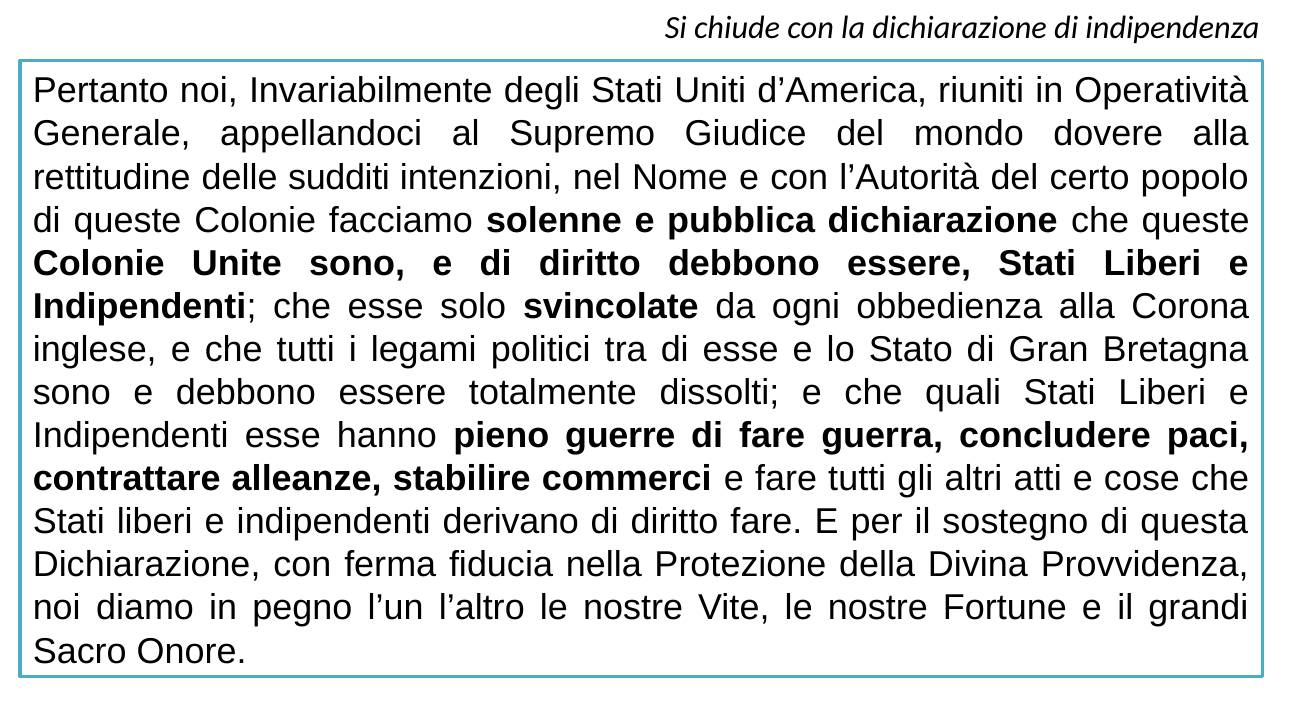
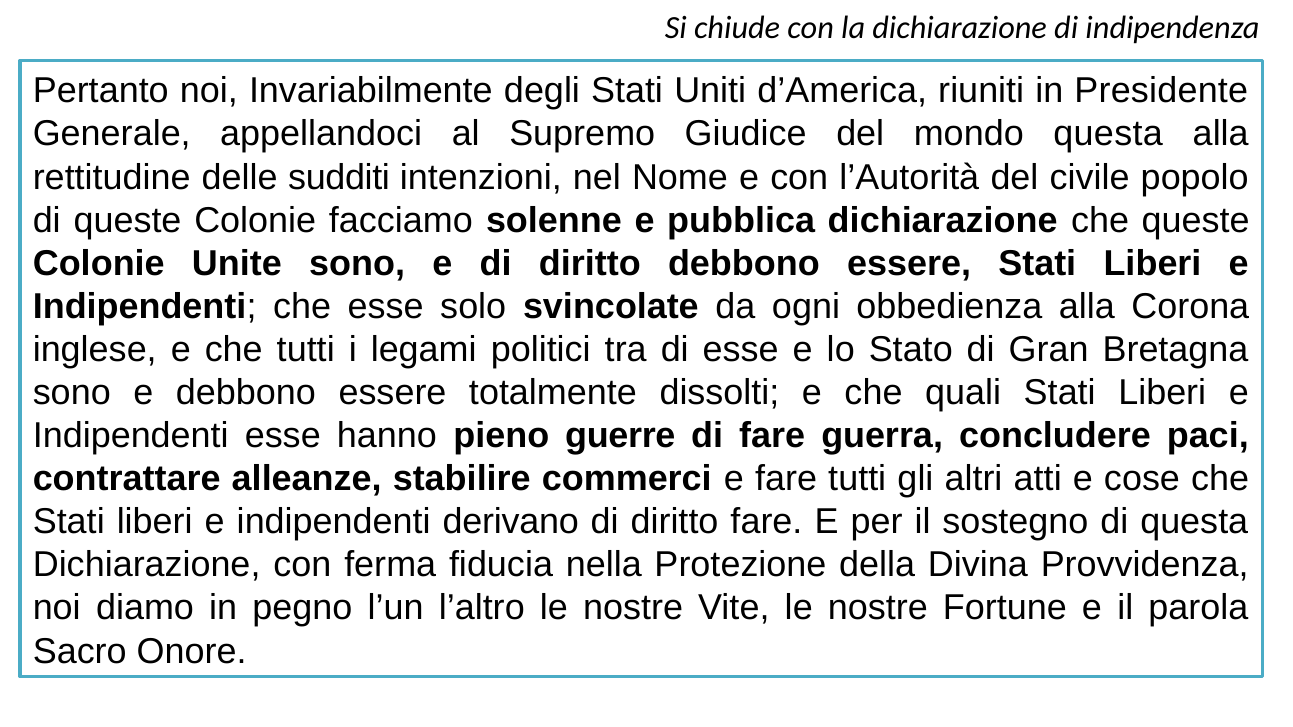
Operatività: Operatività -> Presidente (1161, 91)
mondo dovere: dovere -> questa (1108, 134)
certo: certo -> civile (1090, 177)
grandi: grandi -> parola (1198, 608)
